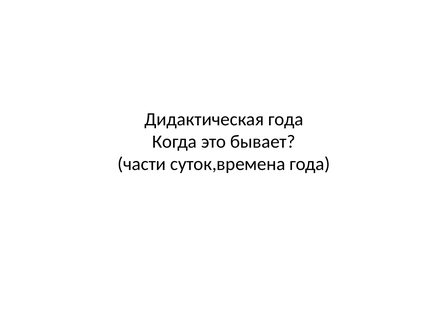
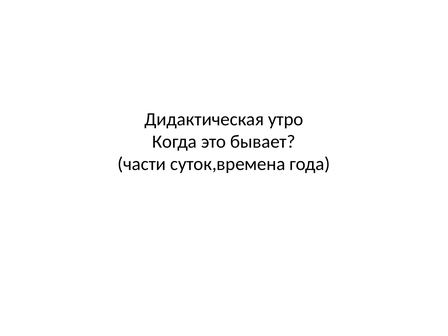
Дидактическая года: года -> утро (286, 119)
